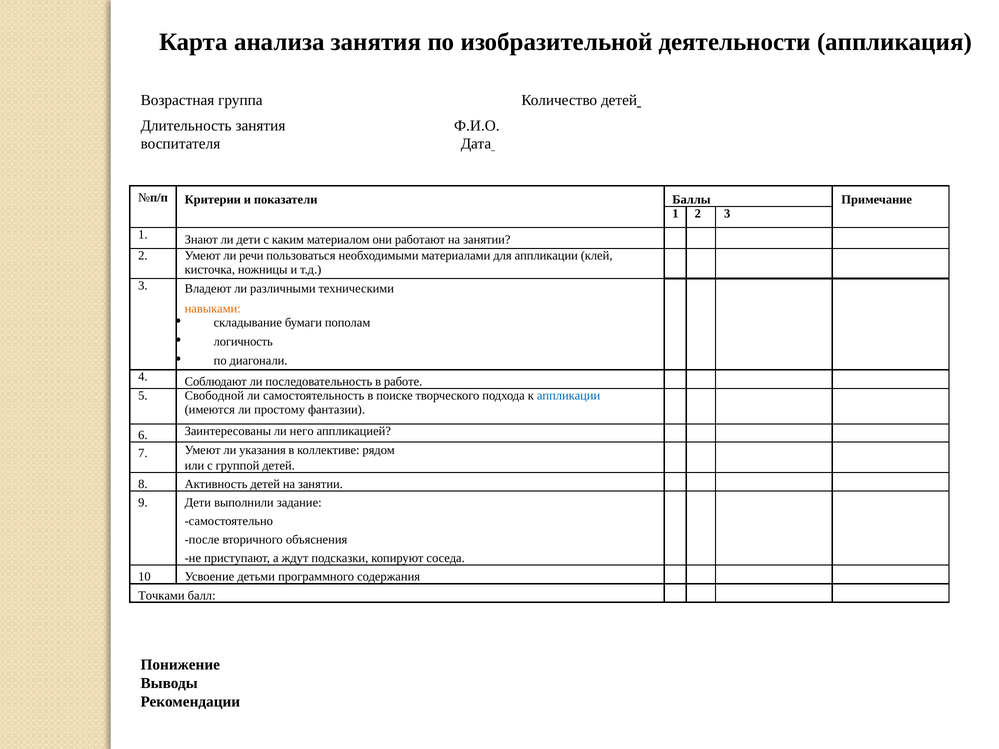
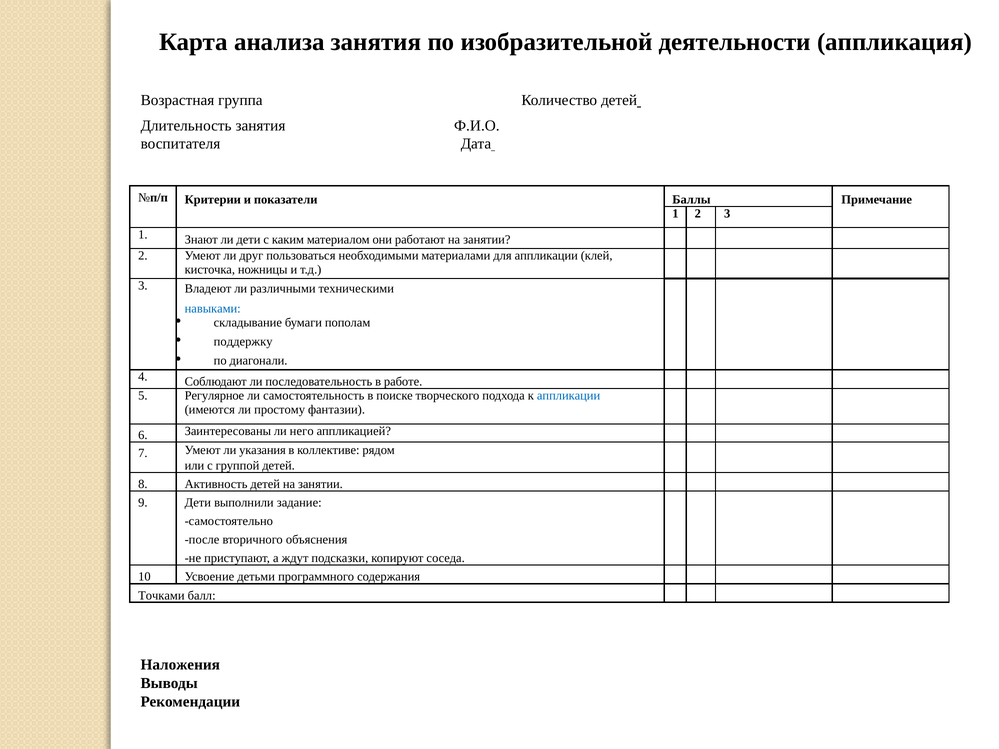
речи: речи -> друг (251, 256)
навыками colour: orange -> blue (213, 309)
логичность: логичность -> поддержку (243, 342)
Свободной: Свободной -> Регулярное (214, 396)
Понижение: Понижение -> Наложения (180, 665)
